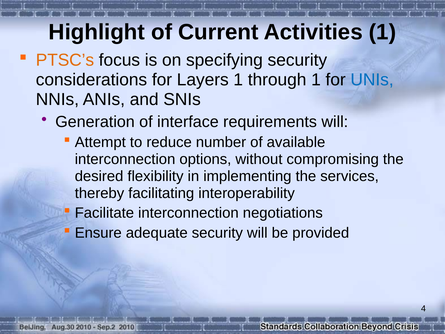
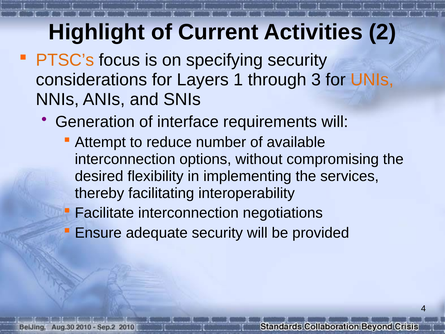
Activities 1: 1 -> 2 (382, 32)
through 1: 1 -> 3 (316, 80)
UNIs colour: blue -> orange (372, 80)
